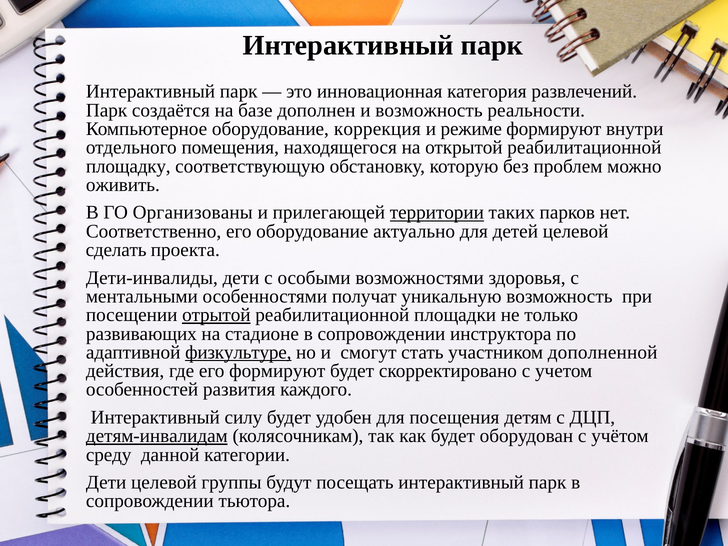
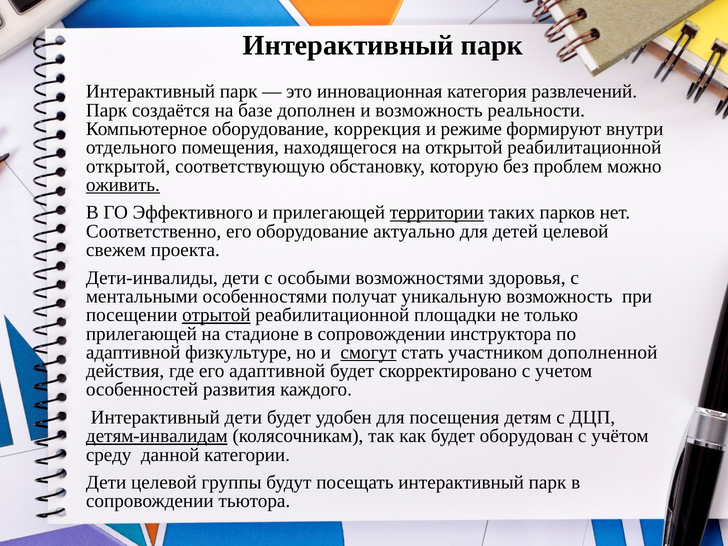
площадку: площадку -> открытой (128, 166)
оживить underline: none -> present (123, 185)
Организованы: Организованы -> Эффективного (193, 213)
сделать: сделать -> свежем (116, 250)
развивающих: развивающих -> прилегающей (141, 334)
физкультуре underline: present -> none (238, 352)
смогут underline: none -> present (369, 352)
его формируют: формируют -> адаптивной (277, 371)
Интерактивный силу: силу -> дети (243, 417)
